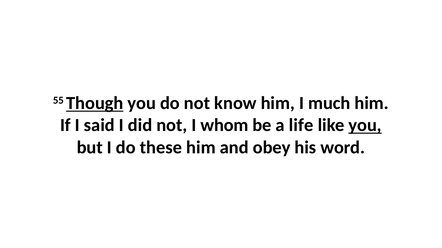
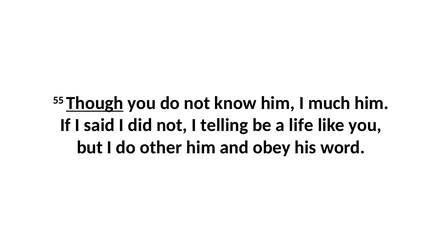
whom: whom -> telling (224, 126)
you underline: present -> none (365, 126)
these: these -> other (161, 148)
